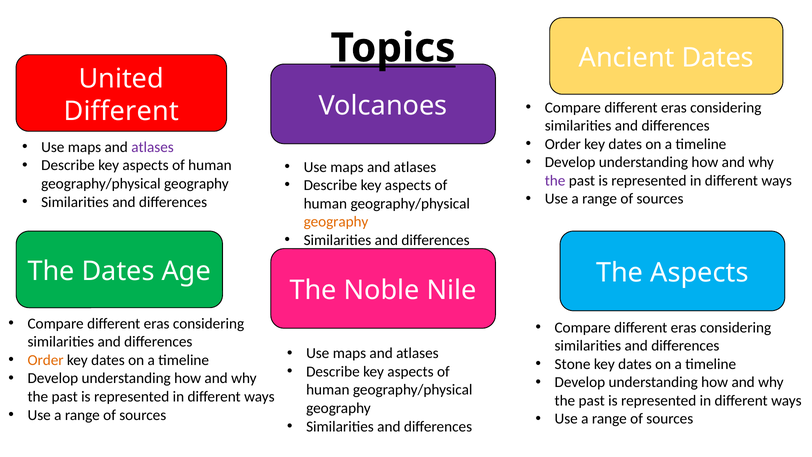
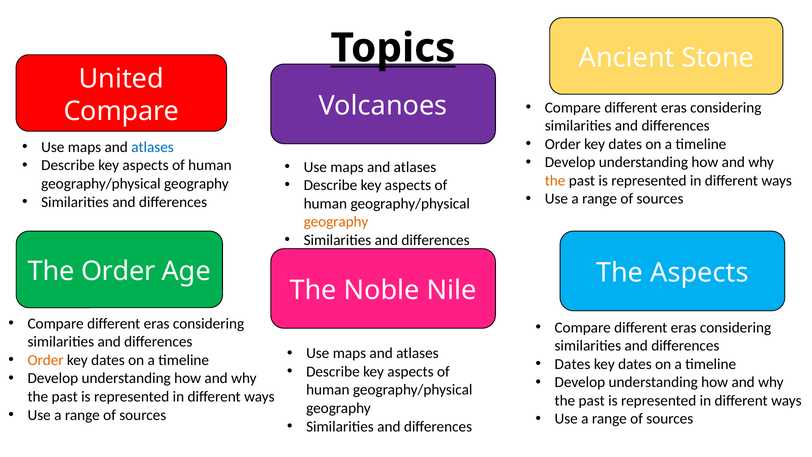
Ancient Dates: Dates -> Stone (718, 58)
Different: Different -> Compare (121, 111)
atlases colour: purple -> blue (153, 147)
the colour: purple -> orange (555, 181)
The Dates: Dates -> Order (118, 271)
Stone: Stone -> Dates (572, 364)
